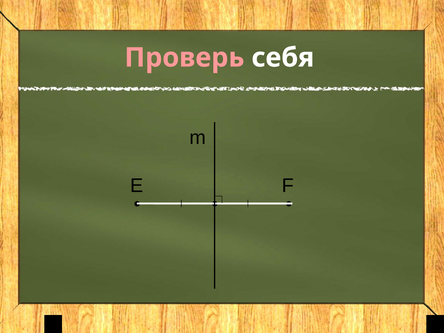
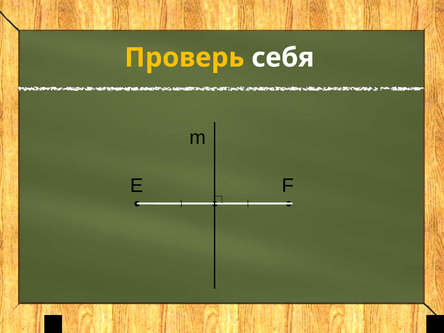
Проверь colour: pink -> yellow (184, 58)
